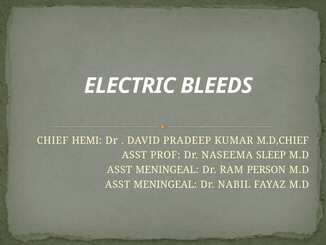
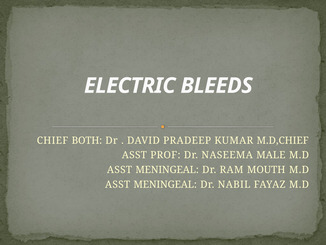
HEMI: HEMI -> BOTH (87, 140)
SLEEP: SLEEP -> MALE (271, 155)
PERSON: PERSON -> MOUTH (266, 170)
